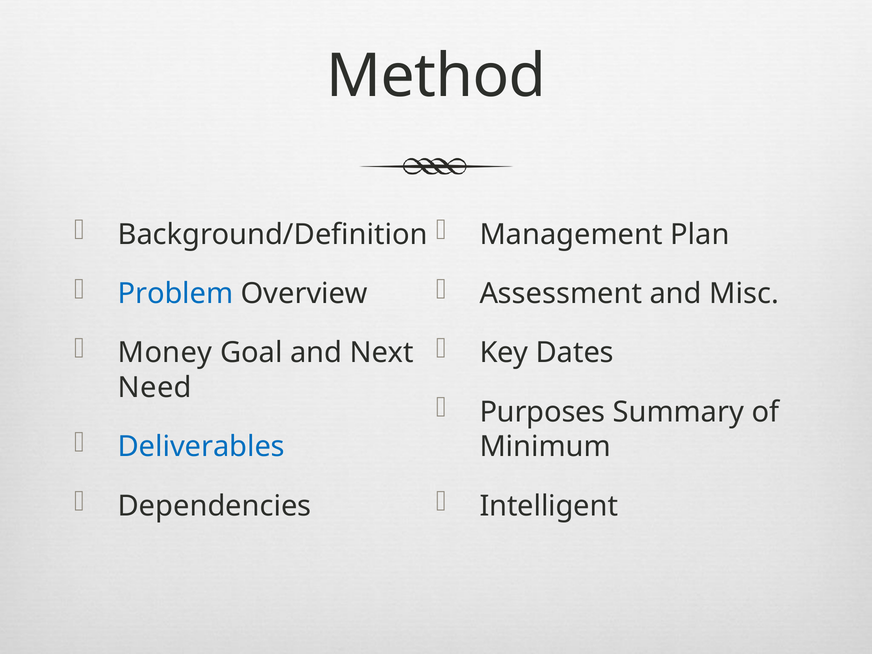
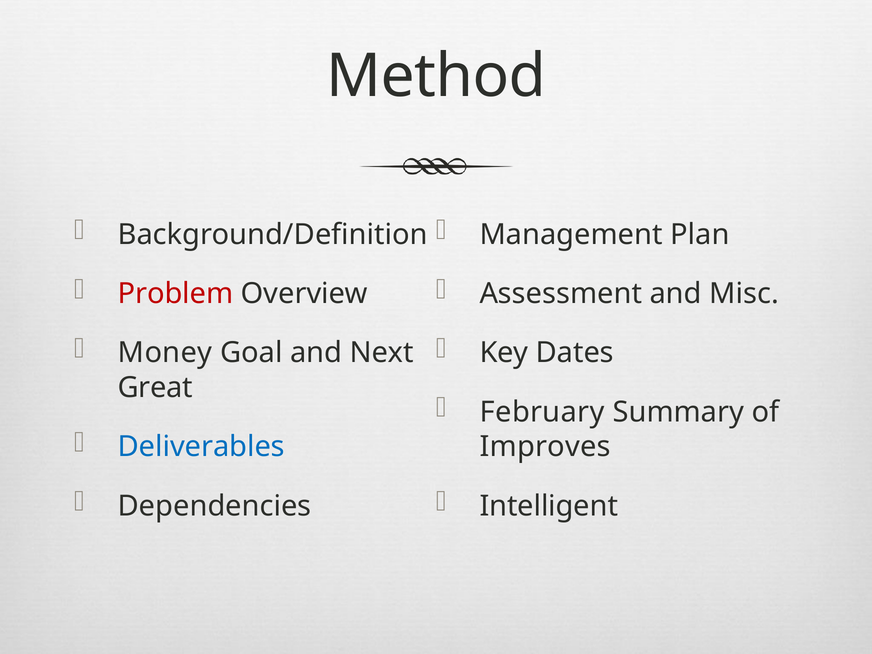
Problem colour: blue -> red (176, 294)
Need: Need -> Great (155, 388)
Purposes: Purposes -> February (542, 412)
Minimum: Minimum -> Improves (545, 447)
